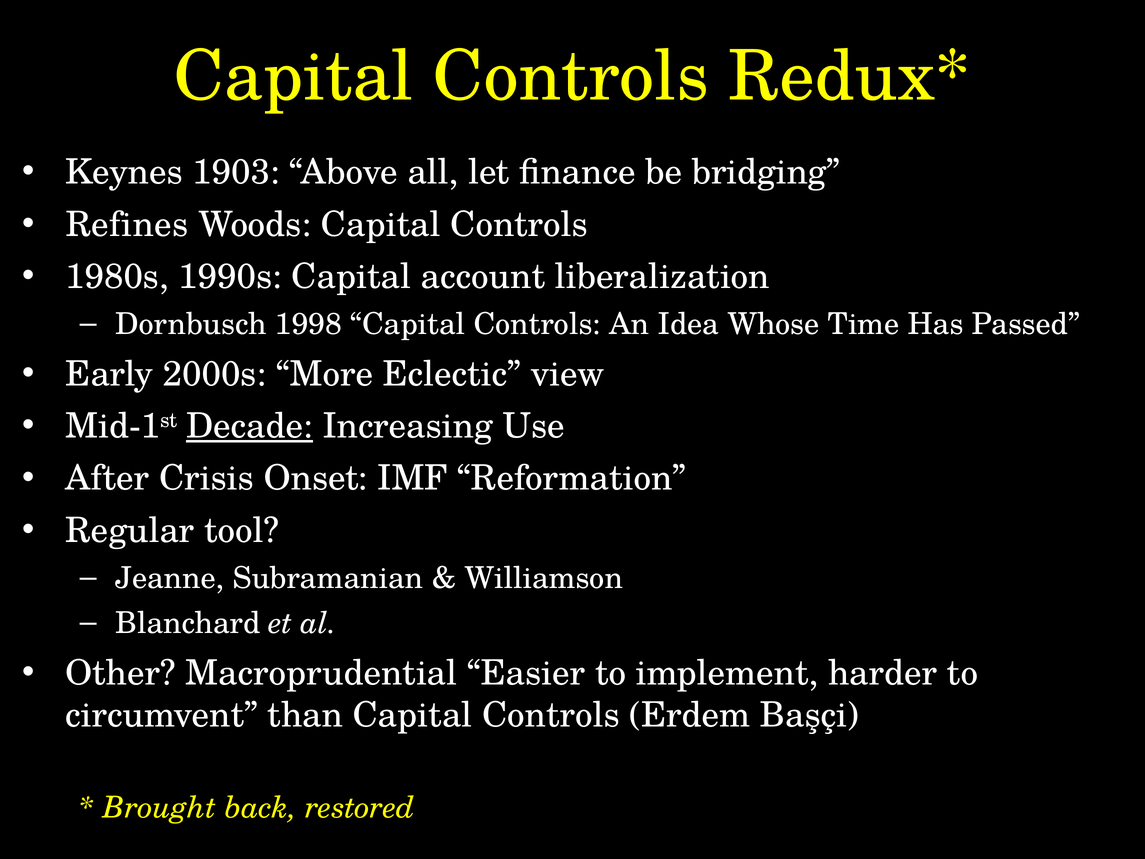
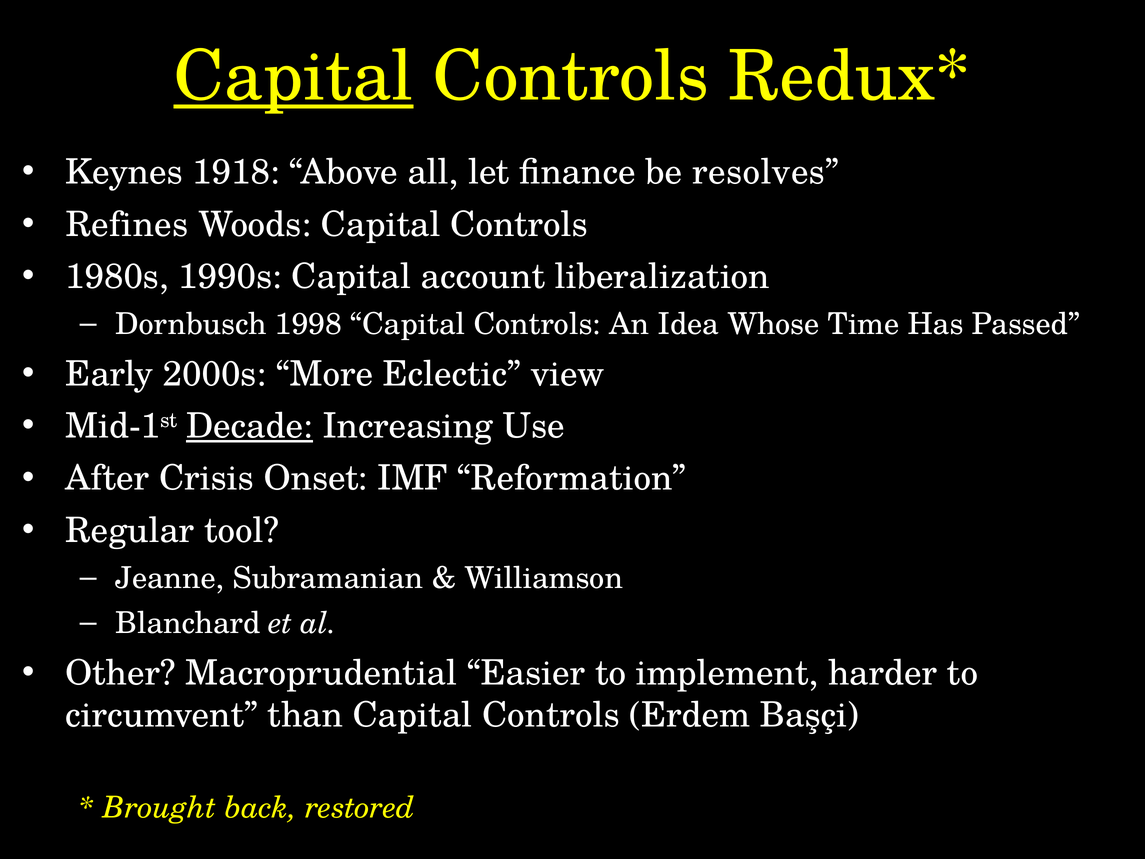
Capital underline: none -> present (294, 76)
1903: 1903 -> 1918 (236, 172)
bridging: bridging -> resolves (766, 172)
